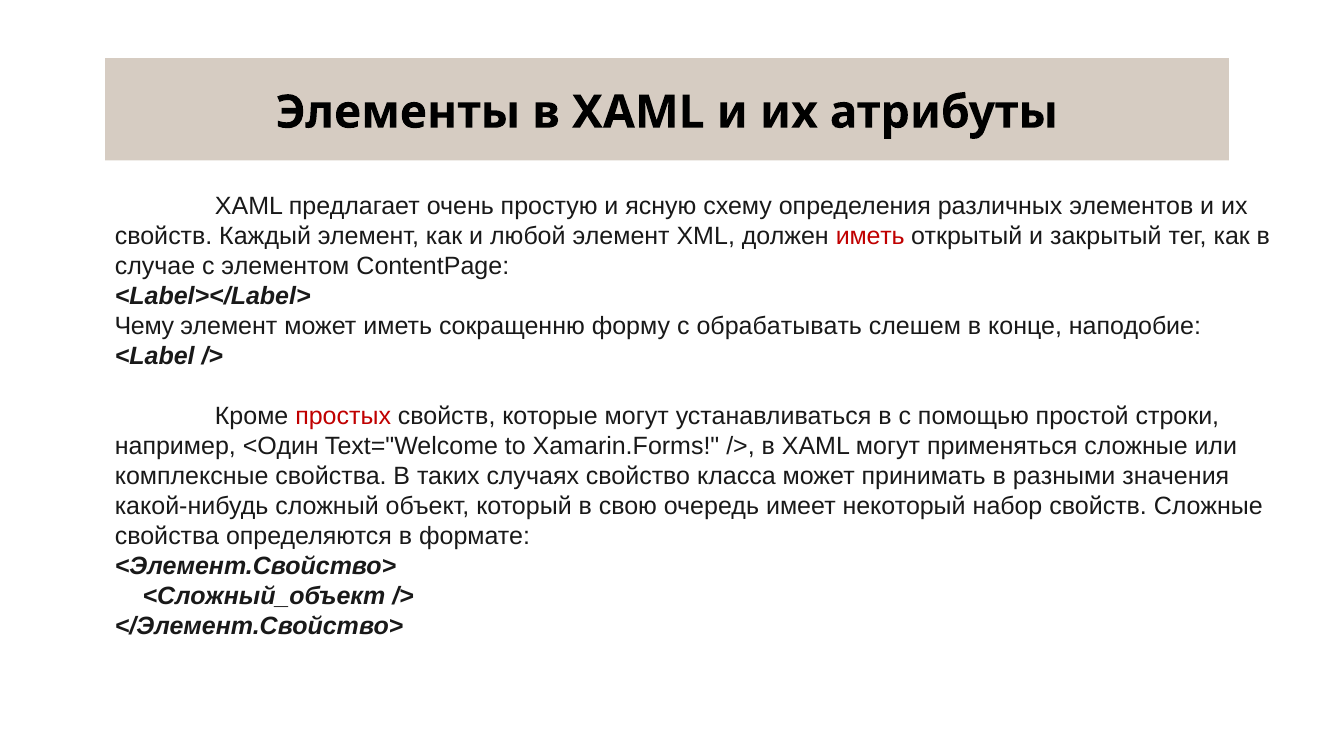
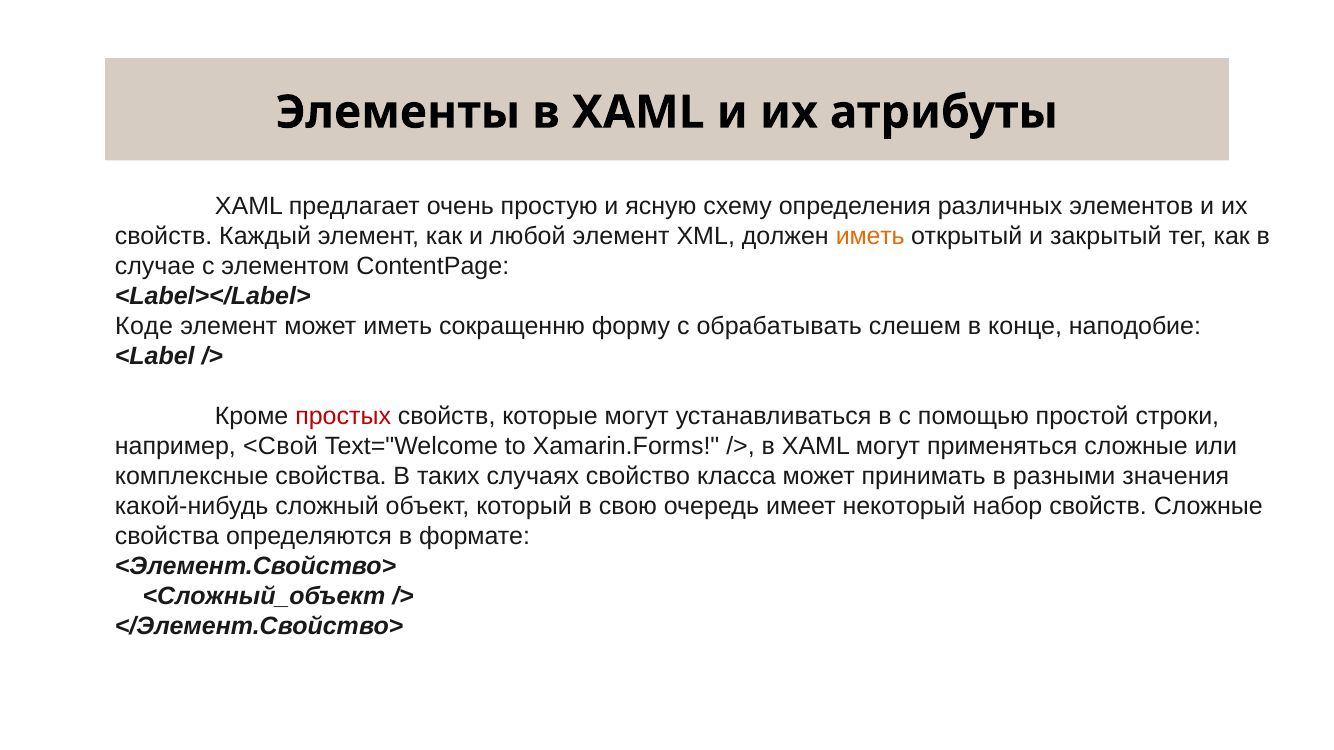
иметь colour: red -> orange (870, 236)
Чему: Чему -> Коде (144, 326)
<Один: <Один -> <Свой (281, 446)
